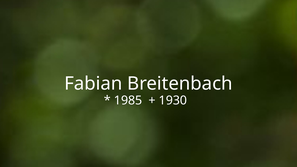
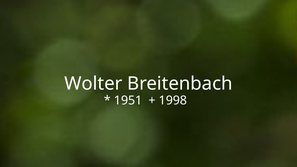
Fabian: Fabian -> Wolter (93, 84)
1985: 1985 -> 1951 (128, 100)
1930: 1930 -> 1998 (173, 100)
